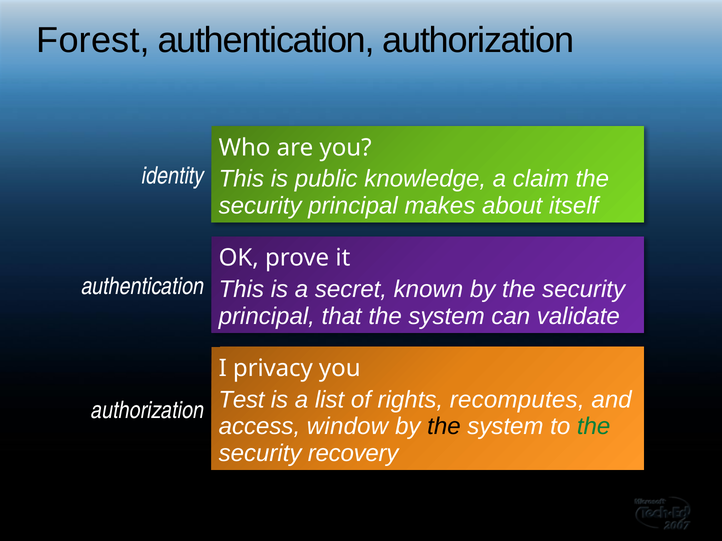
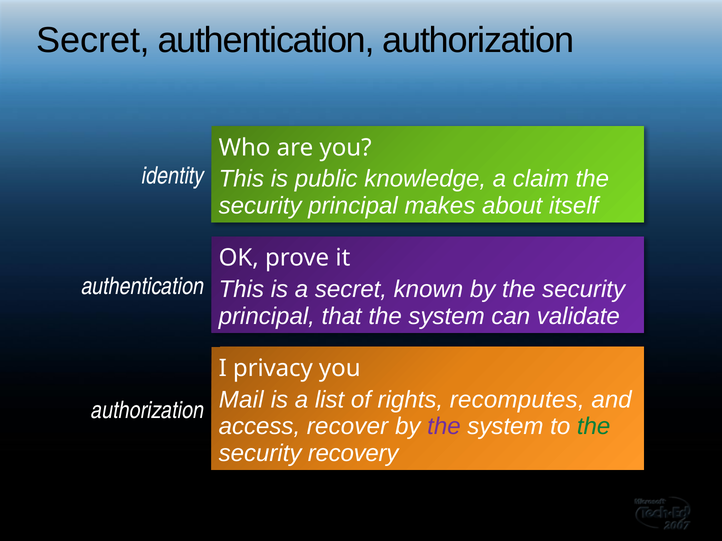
Forest: Forest -> Secret (93, 40)
Test: Test -> Mail (241, 400)
window: window -> recover (348, 427)
the colour: black -> purple (444, 427)
